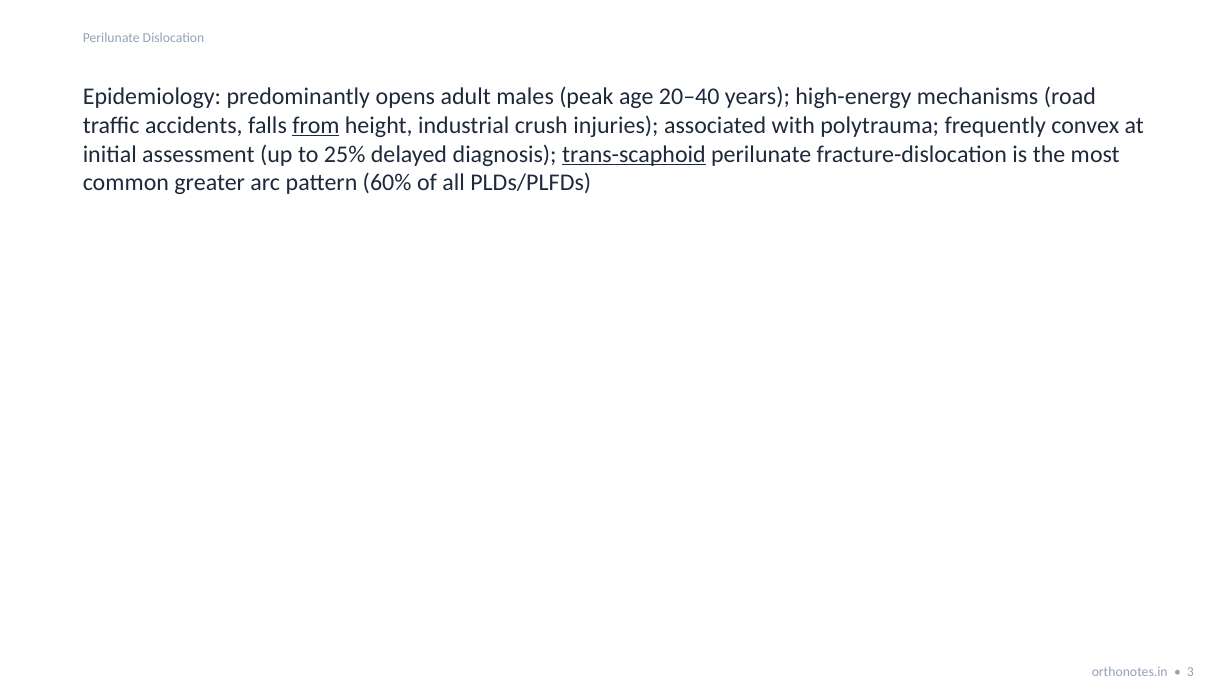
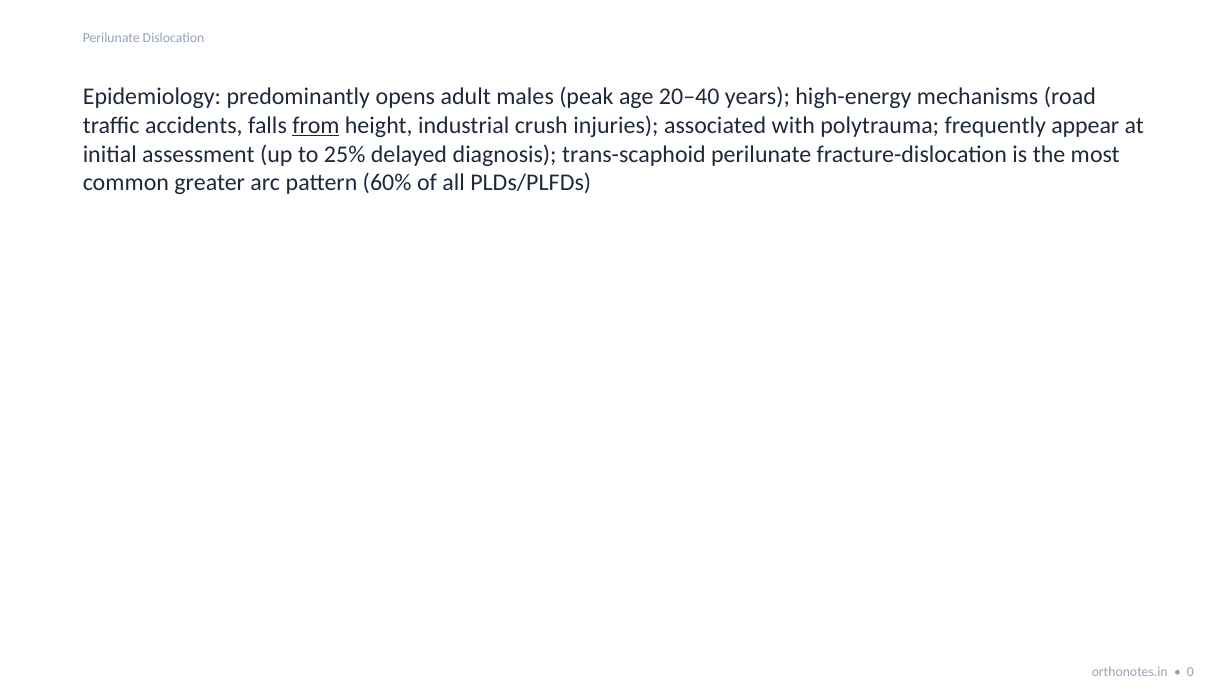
convex: convex -> appear (1085, 125)
trans-scaphoid underline: present -> none (634, 154)
3: 3 -> 0 (1190, 672)
